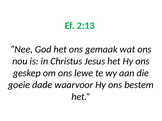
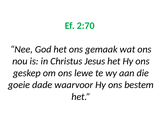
2:13: 2:13 -> 2:70 (86, 26)
